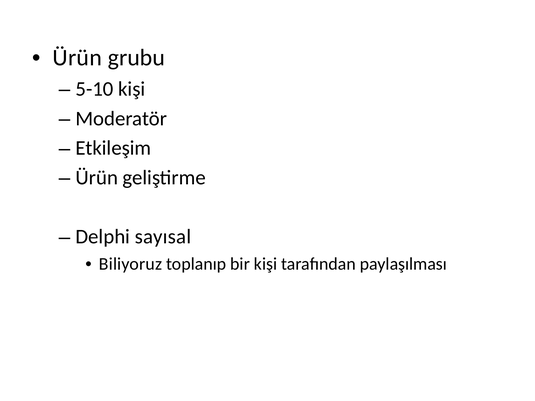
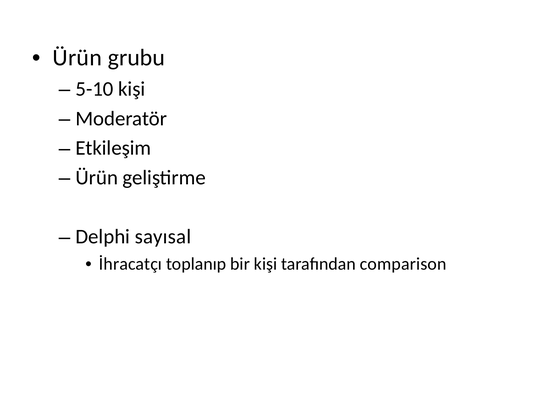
Biliyoruz: Biliyoruz -> İhracatçı (131, 264)
paylaşılması: paylaşılması -> comparison (403, 264)
